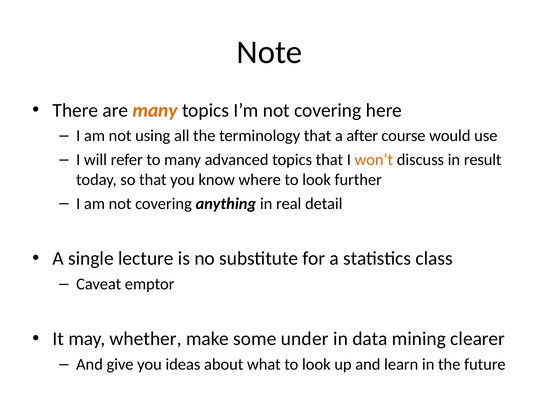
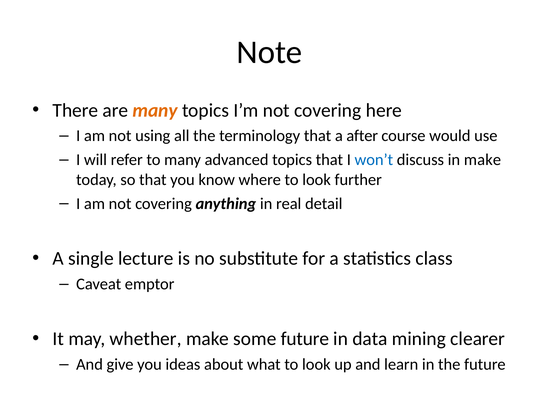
won’t colour: orange -> blue (374, 160)
in result: result -> make (482, 160)
some under: under -> future (305, 338)
